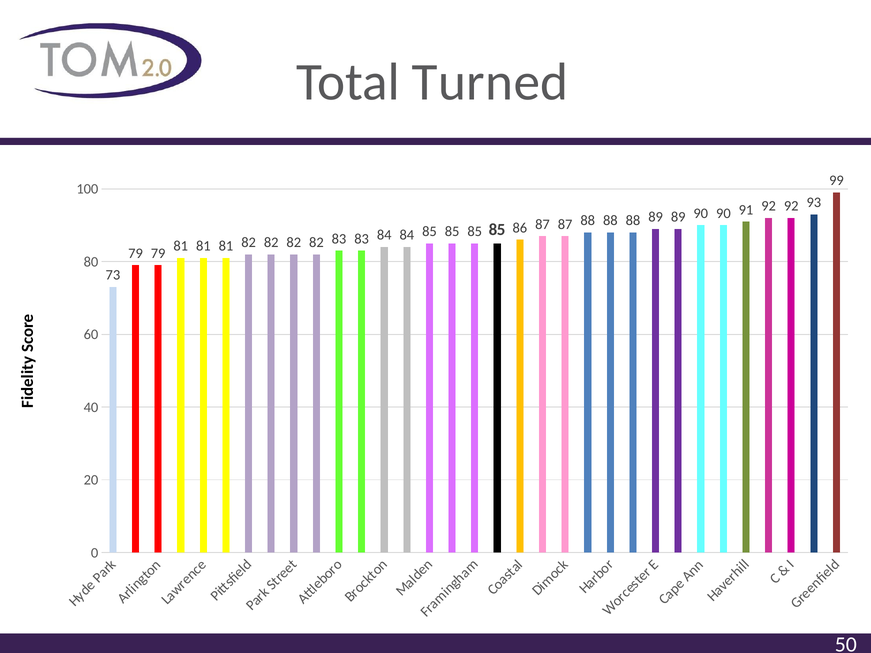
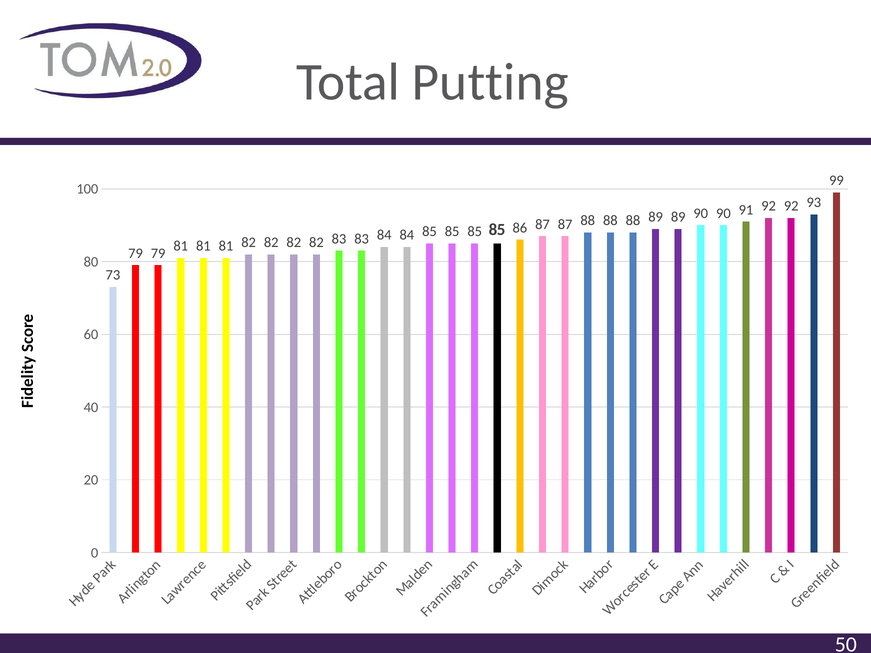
Turned: Turned -> Putting (490, 82)
